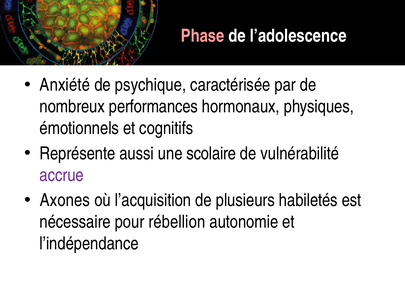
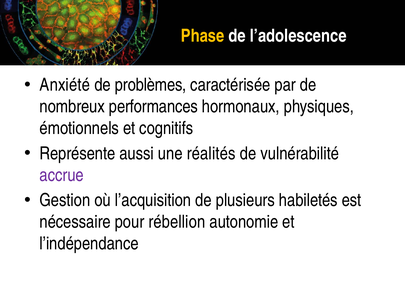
Phase colour: pink -> yellow (203, 36)
psychique: psychique -> problèmes (151, 85)
scolaire: scolaire -> réalités (211, 153)
Axones: Axones -> Gestion (65, 200)
